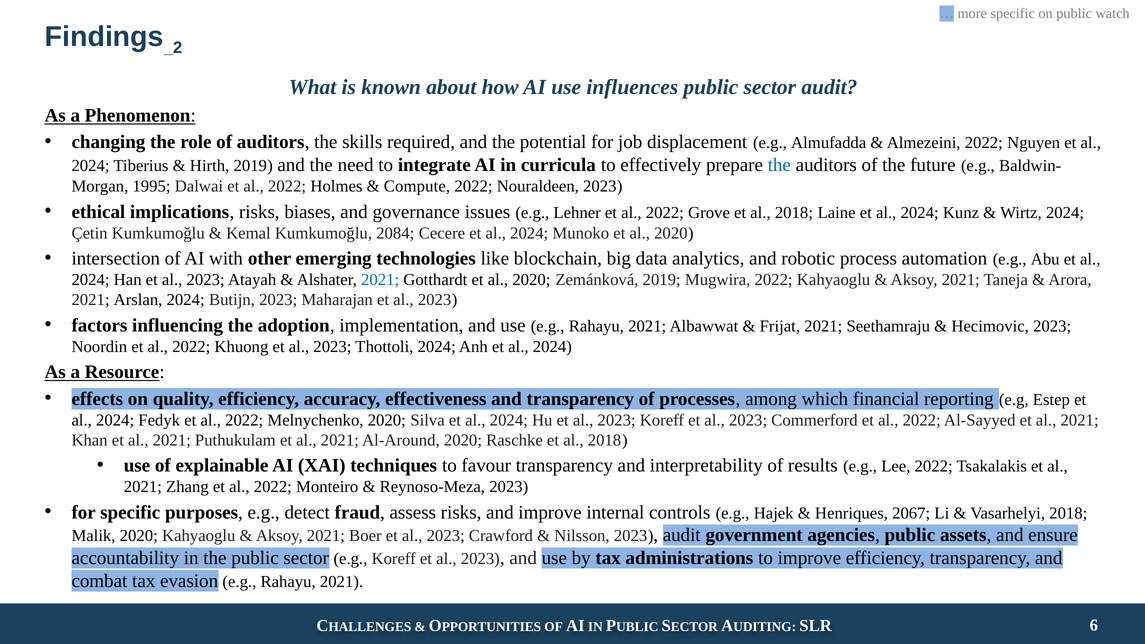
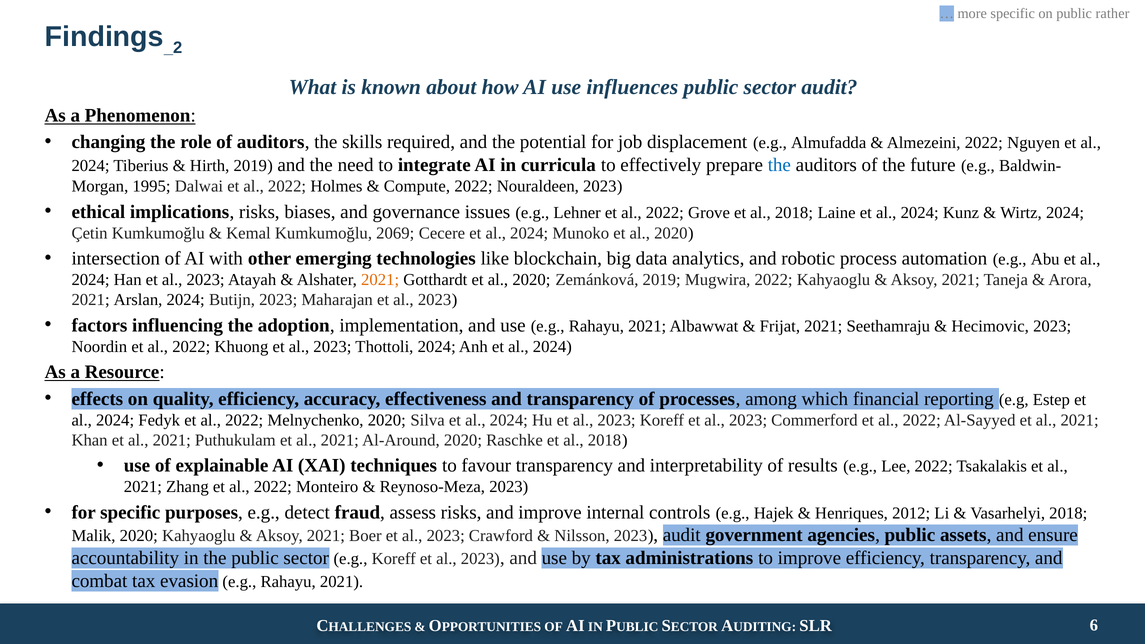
watch: watch -> rather (1113, 14)
2084: 2084 -> 2069 (395, 233)
2021 colour: blue -> orange (380, 280)
2067: 2067 -> 2012 (911, 513)
